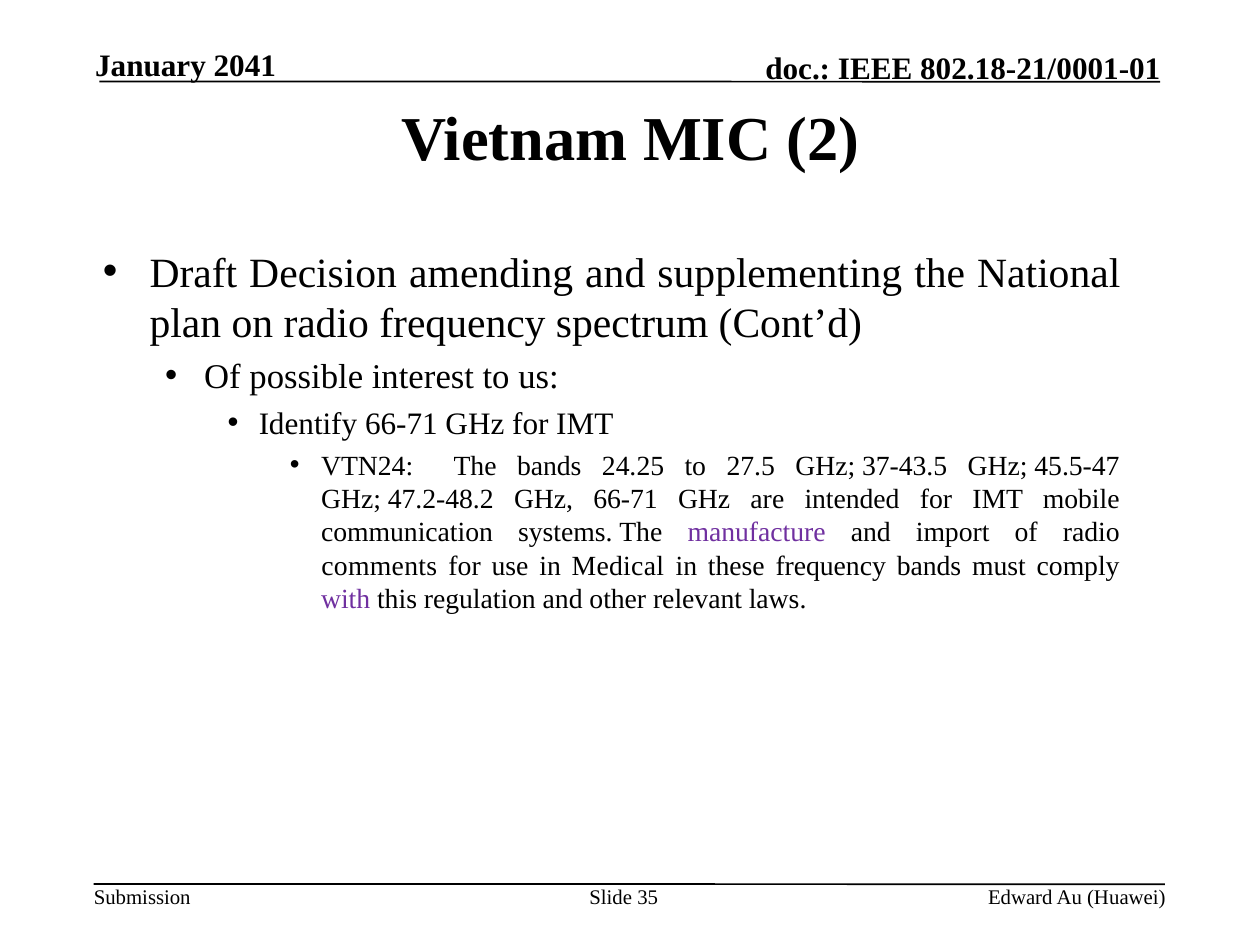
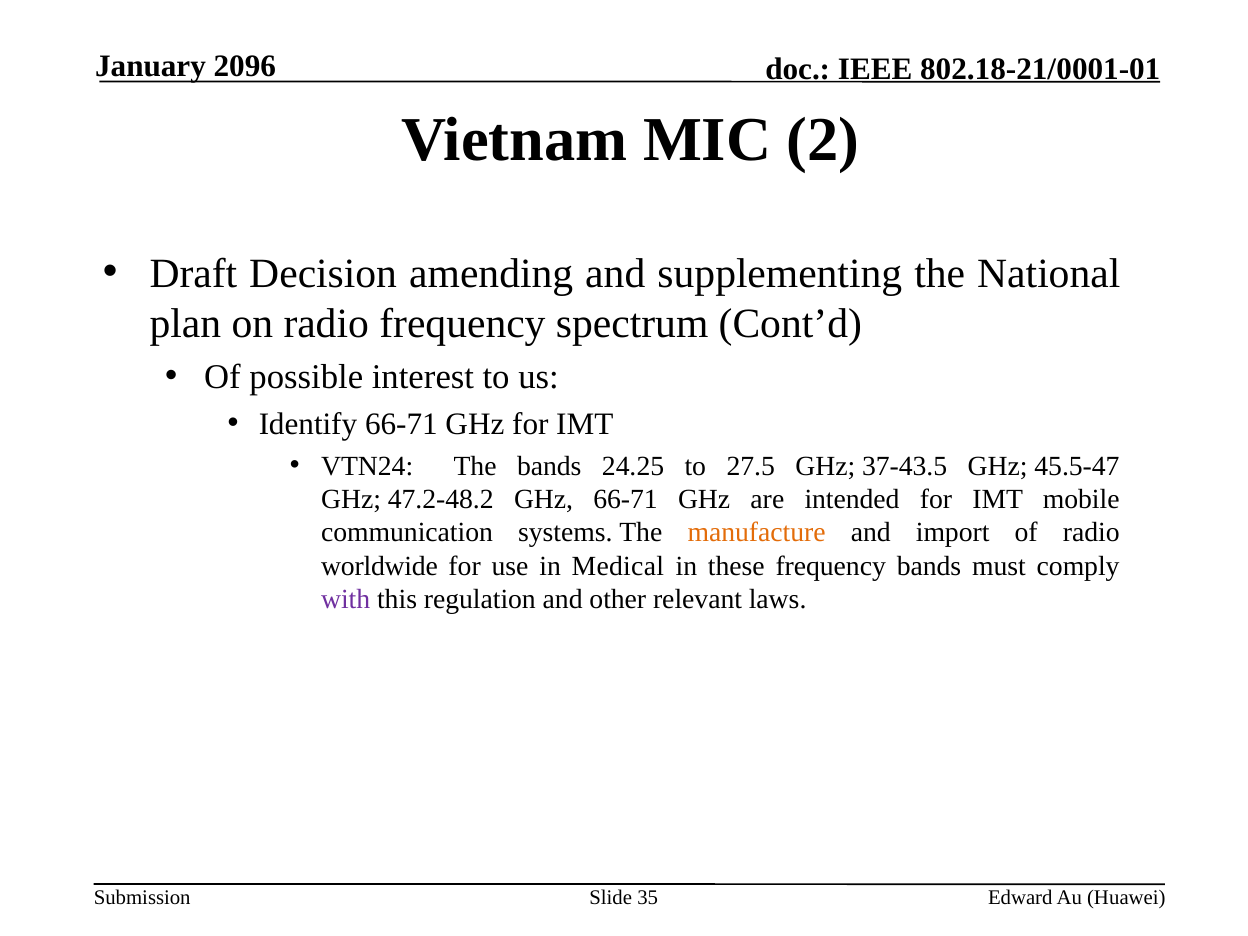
2041: 2041 -> 2096 (245, 66)
manufacture colour: purple -> orange (757, 533)
comments: comments -> worldwide (380, 566)
